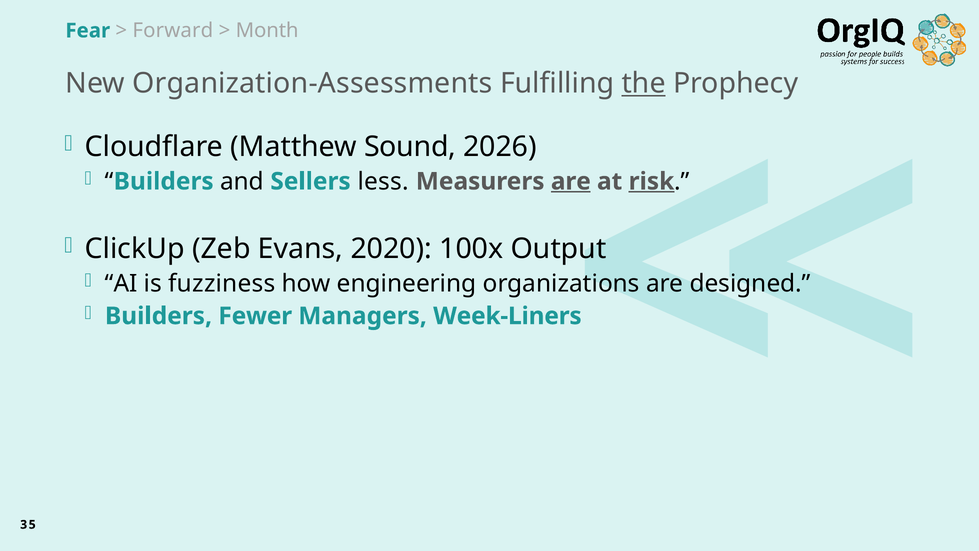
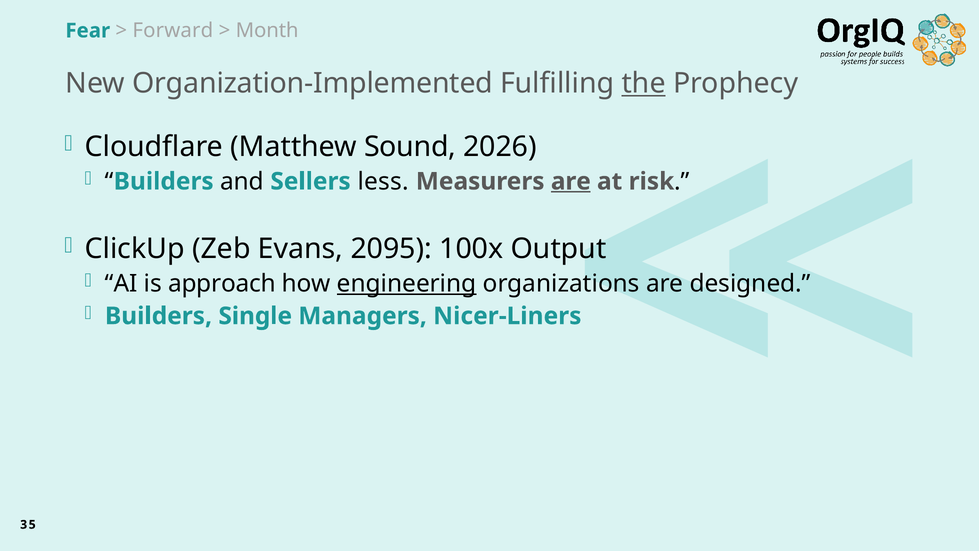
Organization-Assessments: Organization-Assessments -> Organization-Implemented (313, 83)
risk underline: present -> none (651, 181)
2020: 2020 -> 2095 (391, 249)
fuzziness: fuzziness -> approach (222, 283)
engineering underline: none -> present (407, 283)
Fewer: Fewer -> Single (255, 316)
Week-Liners: Week-Liners -> Nicer-Liners (507, 316)
